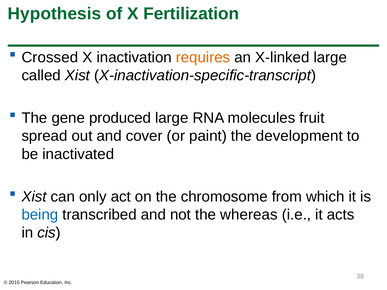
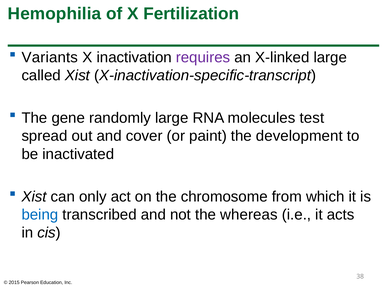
Hypothesis: Hypothesis -> Hemophilia (55, 14)
Crossed: Crossed -> Variants (50, 57)
requires colour: orange -> purple (203, 57)
produced: produced -> randomly (120, 118)
fruit: fruit -> test (312, 118)
